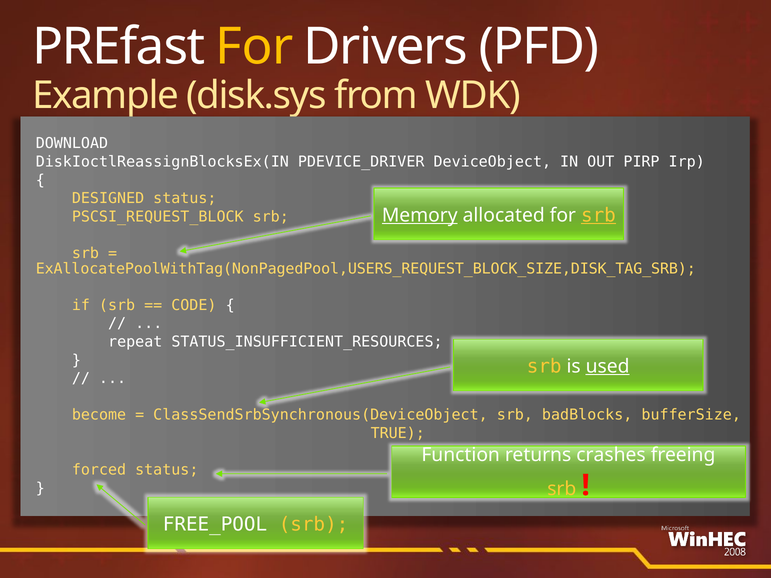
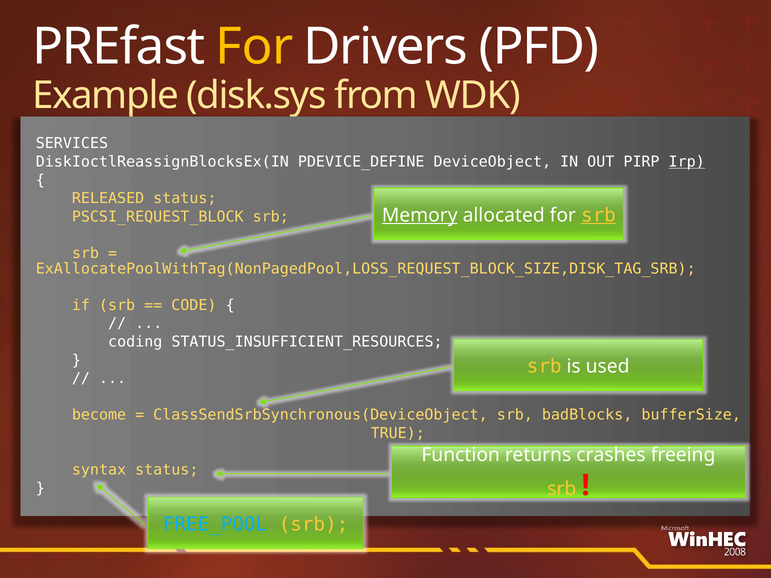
DOWNLOAD: DOWNLOAD -> SERVICES (72, 144)
PDEVICE_DRIVER: PDEVICE_DRIVER -> PDEVICE_DEFINE (361, 162)
Irp underline: none -> present (687, 162)
DESIGNED: DESIGNED -> RELEASED (108, 198)
ExAllocatePoolWithTag(NonPagedPool,USERS_REQUEST_BLOCK_SIZE,DISK_TAG_SRB: ExAllocatePoolWithTag(NonPagedPool,USERS_REQUEST_BLOCK_SIZE,DISK_TAG_SRB -> ExAllocatePoolWithTag(NonPagedPool,LOSS_REQUEST_BLOCK_SIZE,DISK_TAG_SRB (366, 269)
repeat: repeat -> coding (135, 342)
used underline: present -> none (608, 367)
forced: forced -> syntax (99, 470)
FREE_POOL colour: white -> light blue (215, 525)
